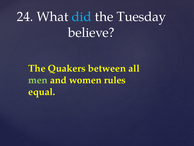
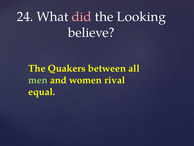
did colour: light blue -> pink (82, 17)
Tuesday: Tuesday -> Looking (141, 17)
rules: rules -> rival (115, 80)
